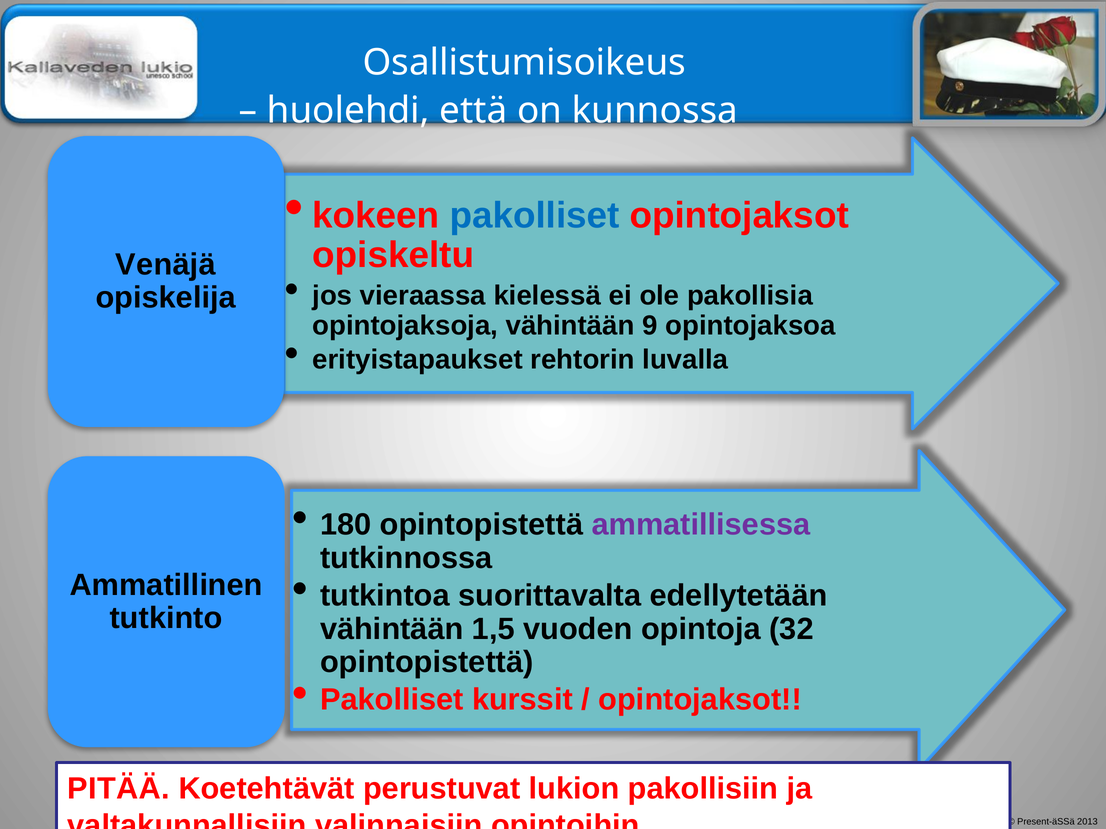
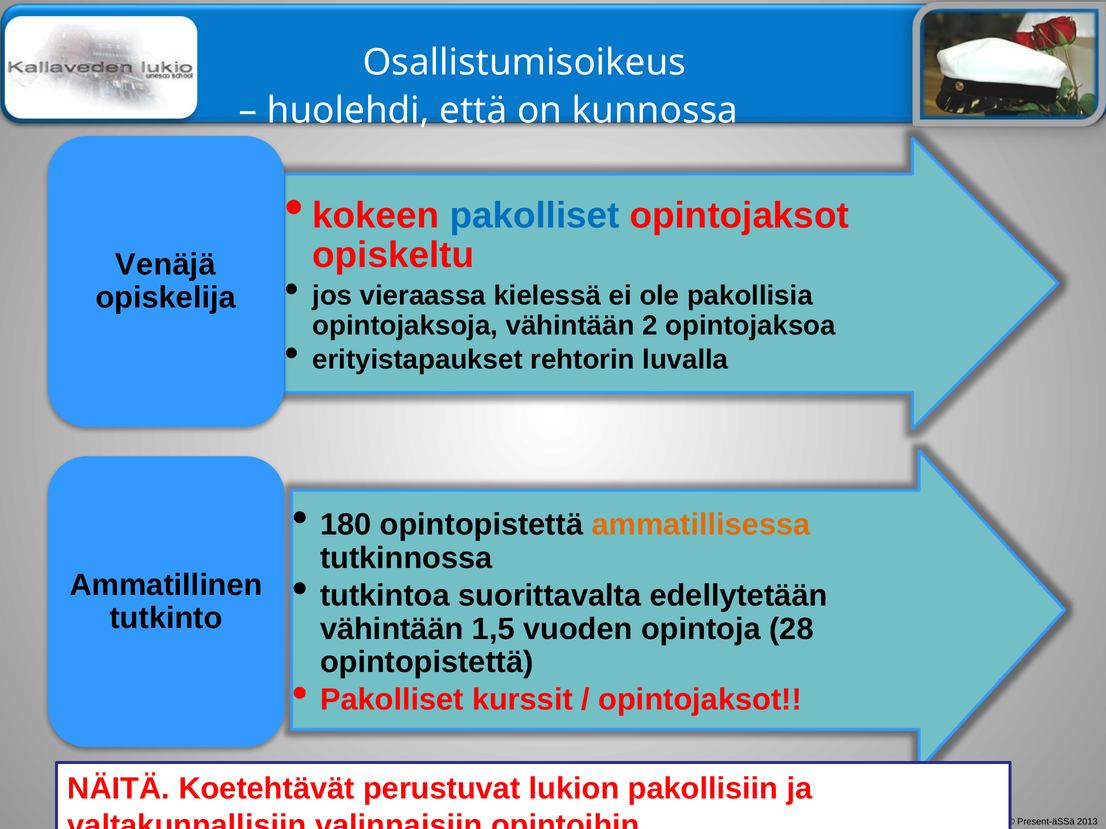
9: 9 -> 2 (650, 326)
ammatillisessa colour: purple -> orange (701, 525)
32: 32 -> 28 (791, 629)
PITÄÄ: PITÄÄ -> NÄITÄ (119, 789)
